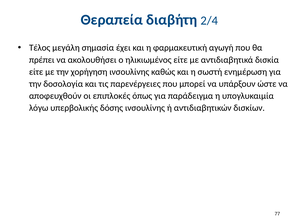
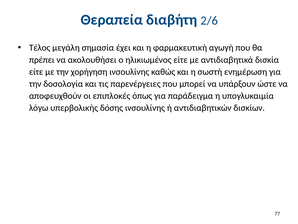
2/4: 2/4 -> 2/6 (209, 20)
